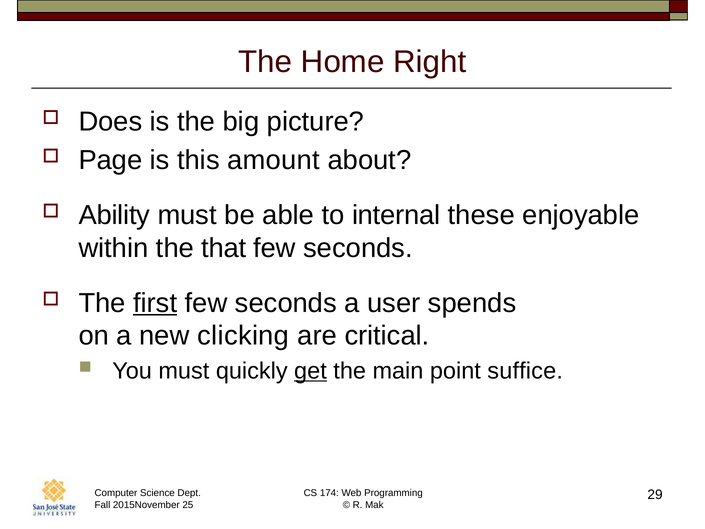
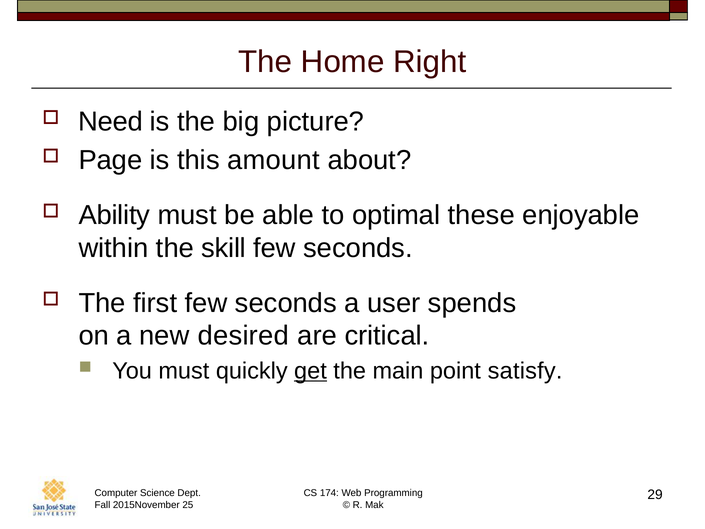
Does: Does -> Need (111, 122)
internal: internal -> optimal (396, 215)
that: that -> skill (224, 248)
first underline: present -> none (155, 303)
clicking: clicking -> desired (243, 336)
suffice: suffice -> satisfy (525, 371)
